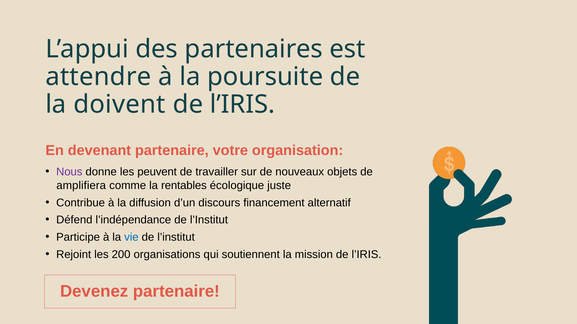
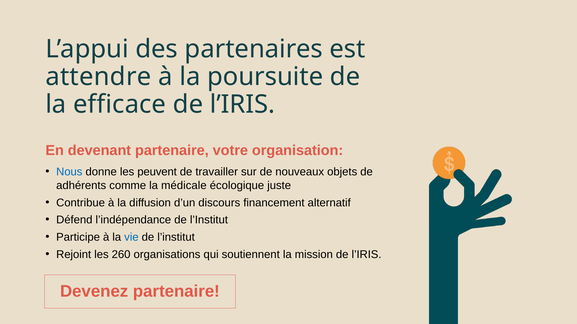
doivent: doivent -> efficace (120, 104)
Nous colour: purple -> blue (69, 172)
amplifiera: amplifiera -> adhérents (81, 186)
rentables: rentables -> médicale (184, 186)
200: 200 -> 260 (121, 255)
